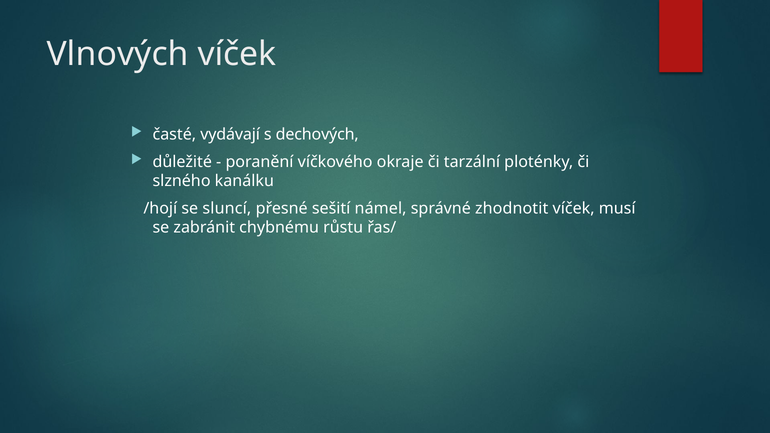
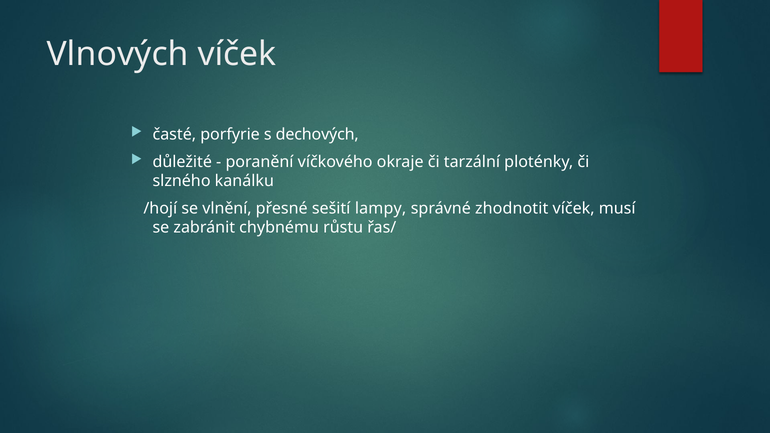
vydávají: vydávají -> porfyrie (230, 135)
sluncí: sluncí -> vlnění (227, 208)
námel: námel -> lampy (381, 208)
